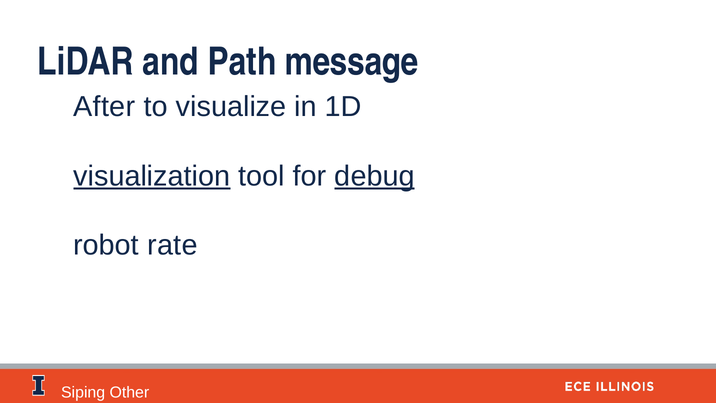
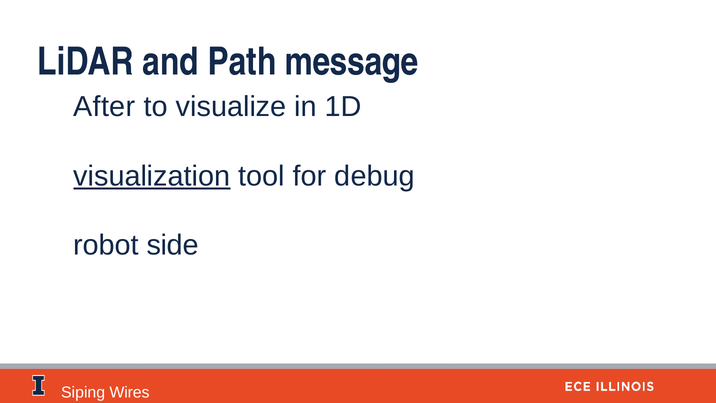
debug underline: present -> none (375, 176)
rate: rate -> side (173, 245)
Other: Other -> Wires (129, 392)
